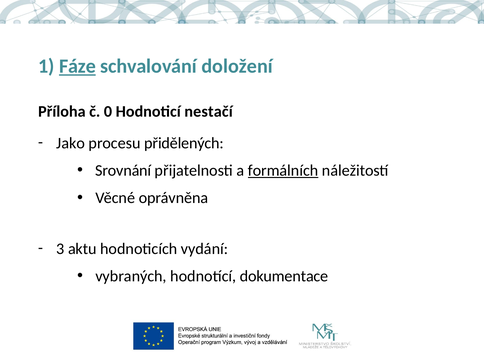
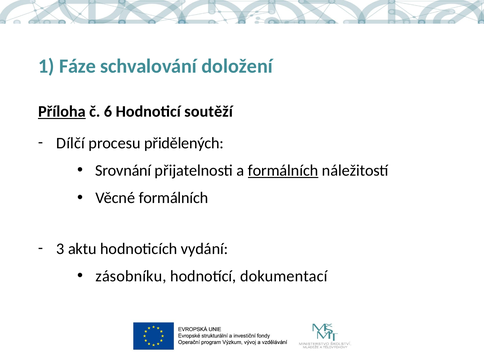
Fáze underline: present -> none (77, 66)
Příloha underline: none -> present (62, 112)
0: 0 -> 6 (108, 112)
nestačí: nestačí -> soutěží (209, 112)
Jako: Jako -> Dílčí (71, 143)
Věcné oprávněna: oprávněna -> formálních (173, 198)
vybraných: vybraných -> zásobníku (131, 276)
dokumentace: dokumentace -> dokumentací (284, 276)
